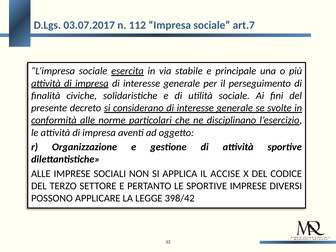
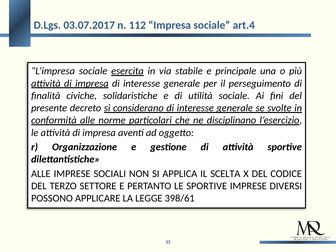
art.7: art.7 -> art.4 (244, 25)
ACCISE: ACCISE -> SCELTA (225, 174)
398/42: 398/42 -> 398/61 (180, 198)
